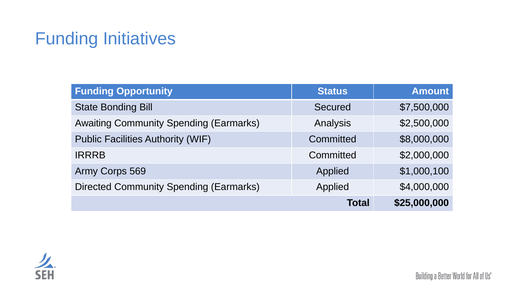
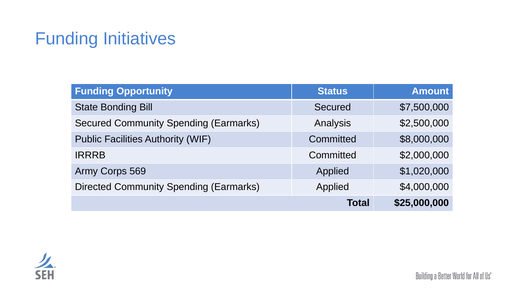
Awaiting: Awaiting -> Secured (93, 123)
$1,000,100: $1,000,100 -> $1,020,000 (424, 171)
